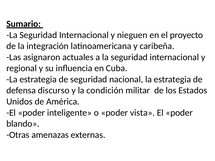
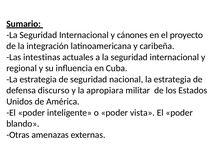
nieguen: nieguen -> cánones (132, 35)
asignaron: asignaron -> intestinas (42, 57)
condición: condición -> apropiara (105, 91)
